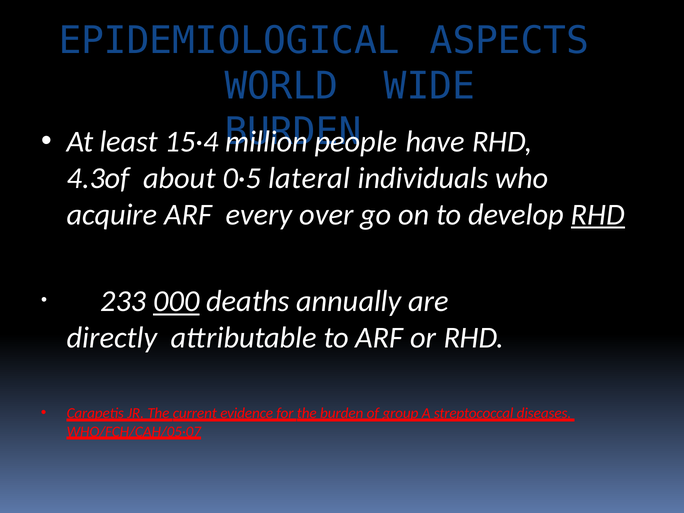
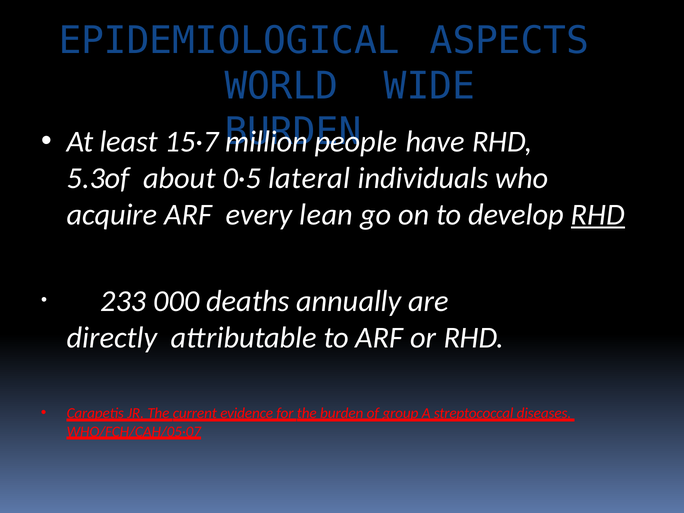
15·4: 15·4 -> 15·7 (192, 142)
4.3of: 4.3of -> 5.3of (98, 178)
over: over -> lean (326, 215)
000 underline: present -> none (176, 301)
